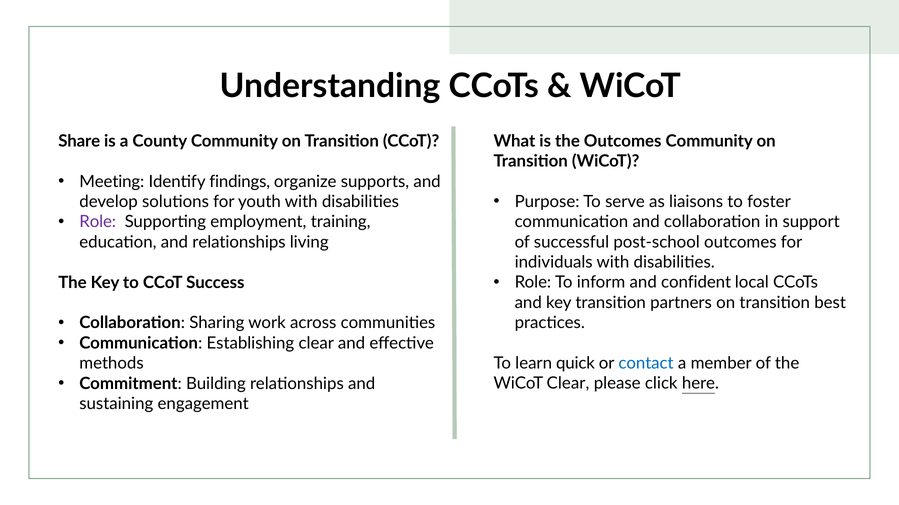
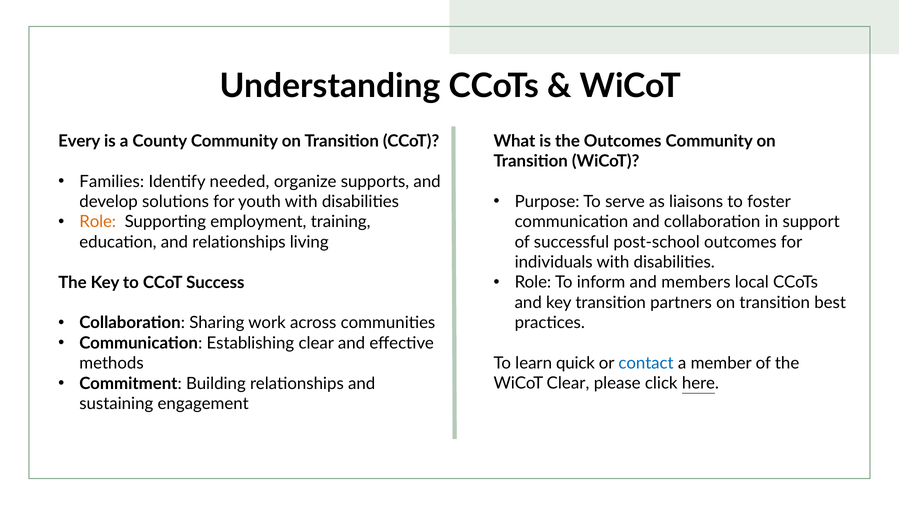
Share: Share -> Every (79, 141)
Meeting: Meeting -> Families (112, 182)
findings: findings -> needed (240, 182)
Role colour: purple -> orange (98, 222)
confident: confident -> members (696, 283)
